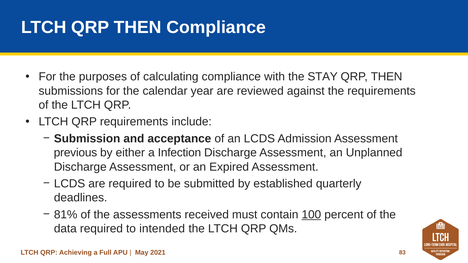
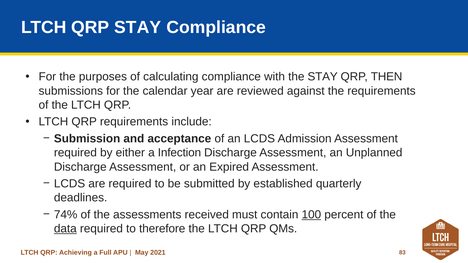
LTCH QRP THEN: THEN -> STAY (138, 28)
previous: previous -> required (75, 153)
81%: 81% -> 74% (66, 215)
data underline: none -> present (65, 229)
intended: intended -> therefore (162, 229)
